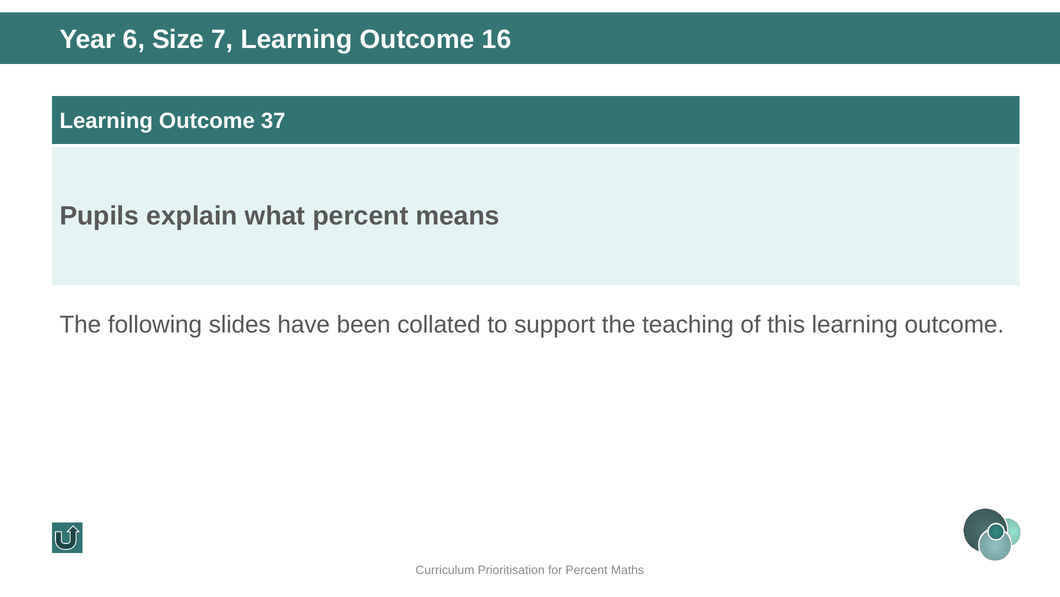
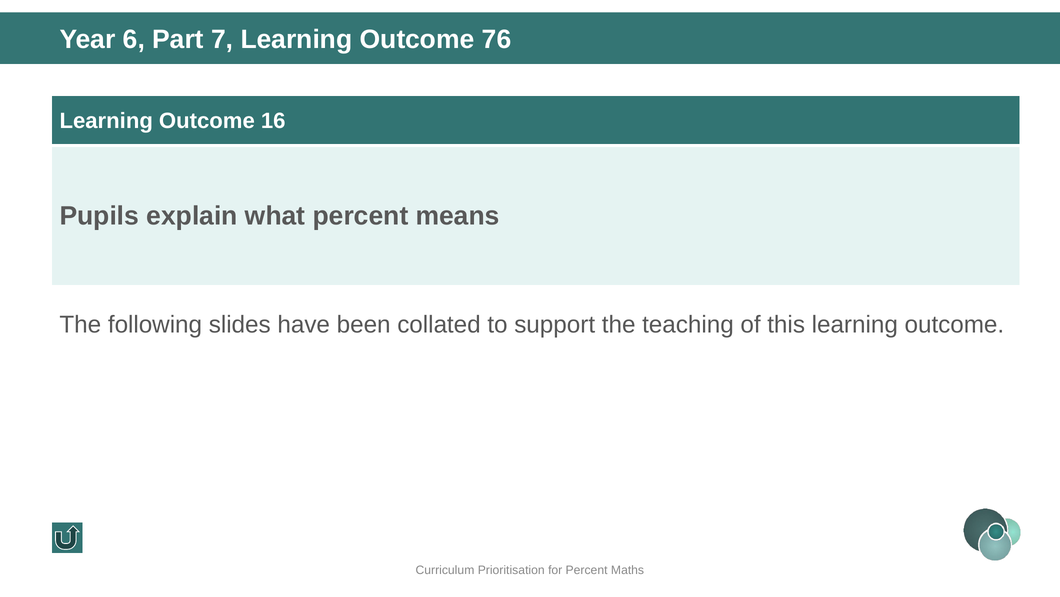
Size: Size -> Part (178, 40)
16: 16 -> 76 (497, 40)
37: 37 -> 16 (273, 121)
